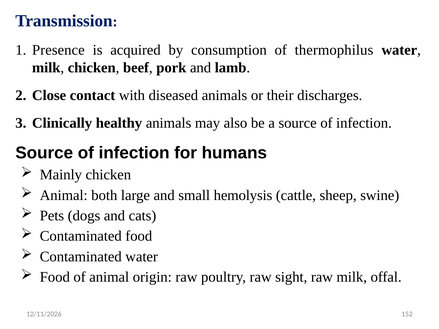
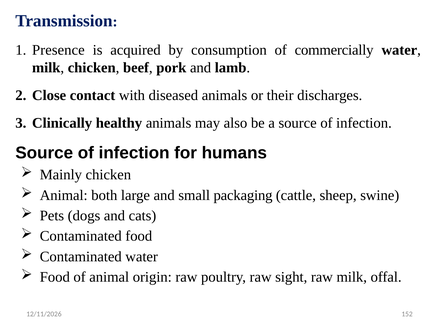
thermophilus: thermophilus -> commercially (334, 50)
hemolysis: hemolysis -> packaging (243, 195)
